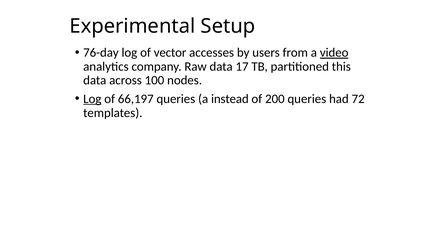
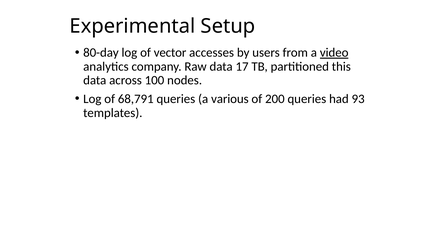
76-day: 76-day -> 80-day (101, 53)
Log underline: present -> none (92, 99)
66,197: 66,197 -> 68,791 (136, 99)
instead: instead -> various (230, 99)
72: 72 -> 93 (358, 99)
